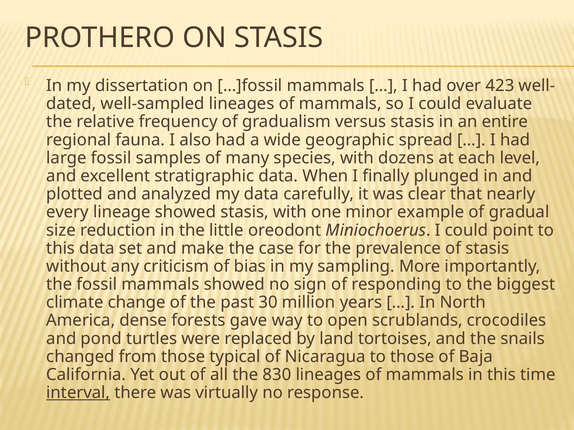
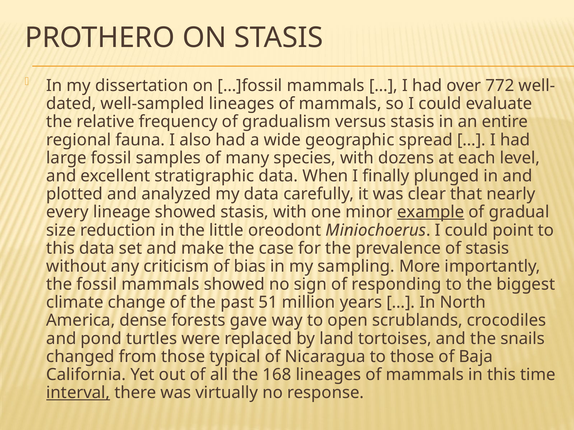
423: 423 -> 772 (500, 86)
example underline: none -> present (431, 212)
30: 30 -> 51 (268, 303)
830: 830 -> 168 (277, 375)
